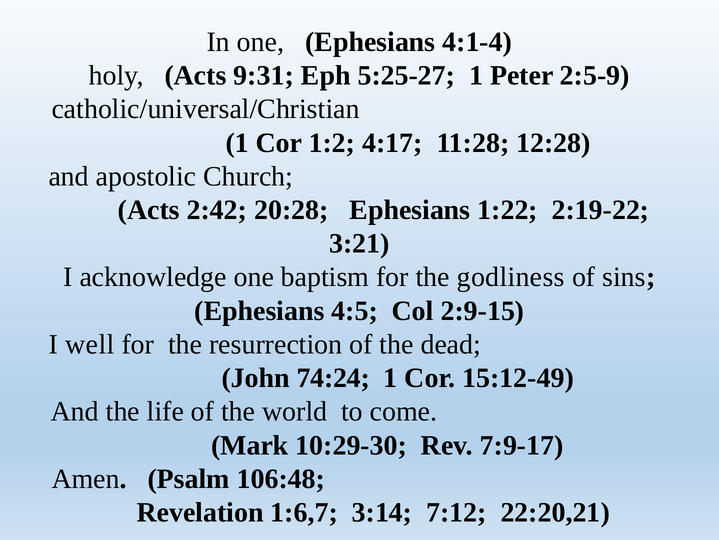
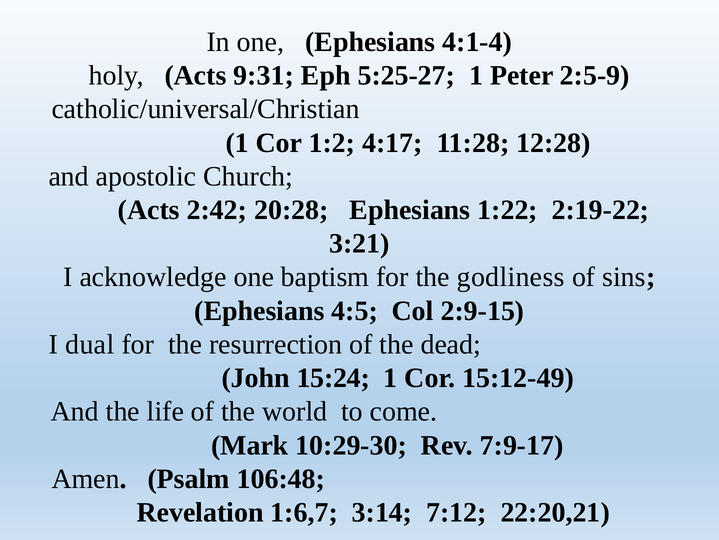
well: well -> dual (90, 344)
74:24: 74:24 -> 15:24 (333, 378)
